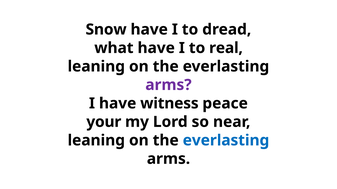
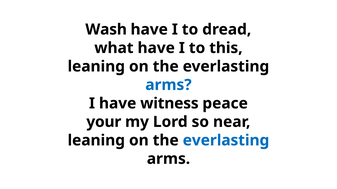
Snow: Snow -> Wash (106, 30)
real: real -> this (226, 48)
arms colour: purple -> blue (168, 85)
